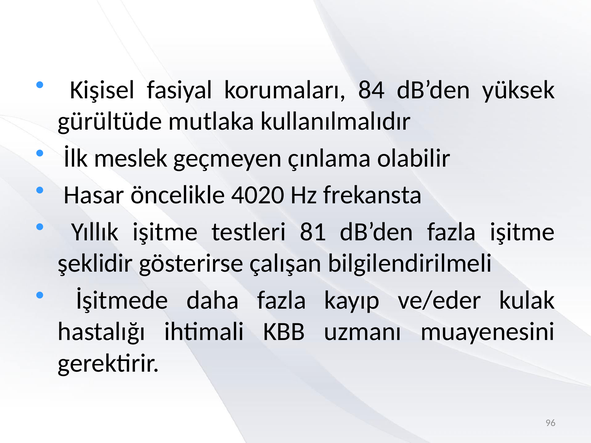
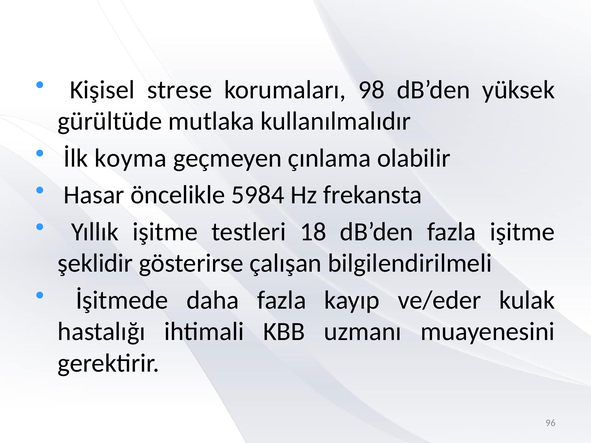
fasiyal: fasiyal -> strese (180, 90)
84: 84 -> 98 (371, 90)
meslek: meslek -> koyma (131, 158)
4020: 4020 -> 5984 (258, 195)
81: 81 -> 18 (313, 232)
